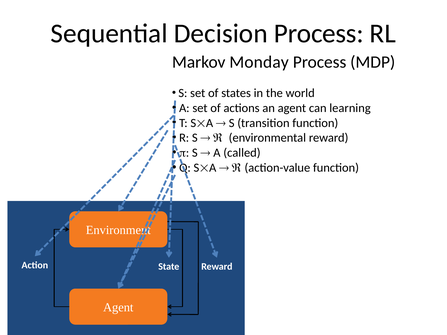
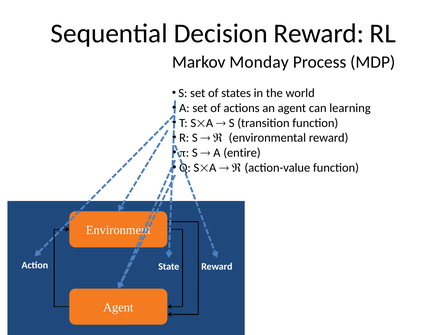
Decision Process: Process -> Reward (319, 34)
called: called -> entire (242, 153)
